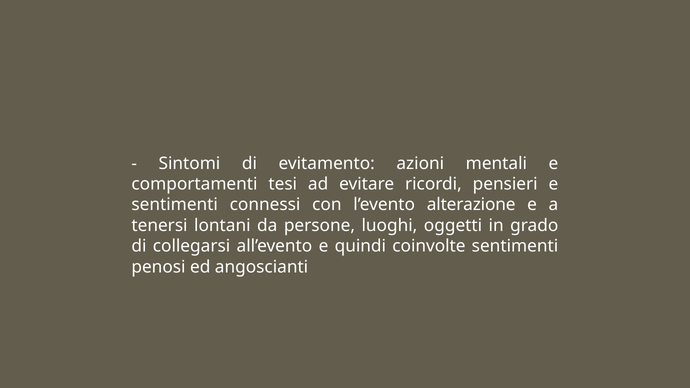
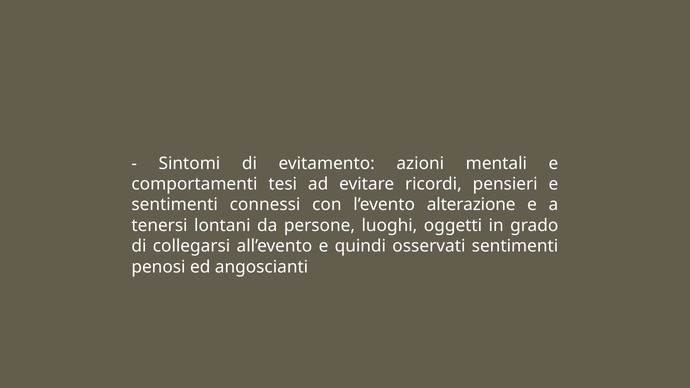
coinvolte: coinvolte -> osservati (429, 246)
